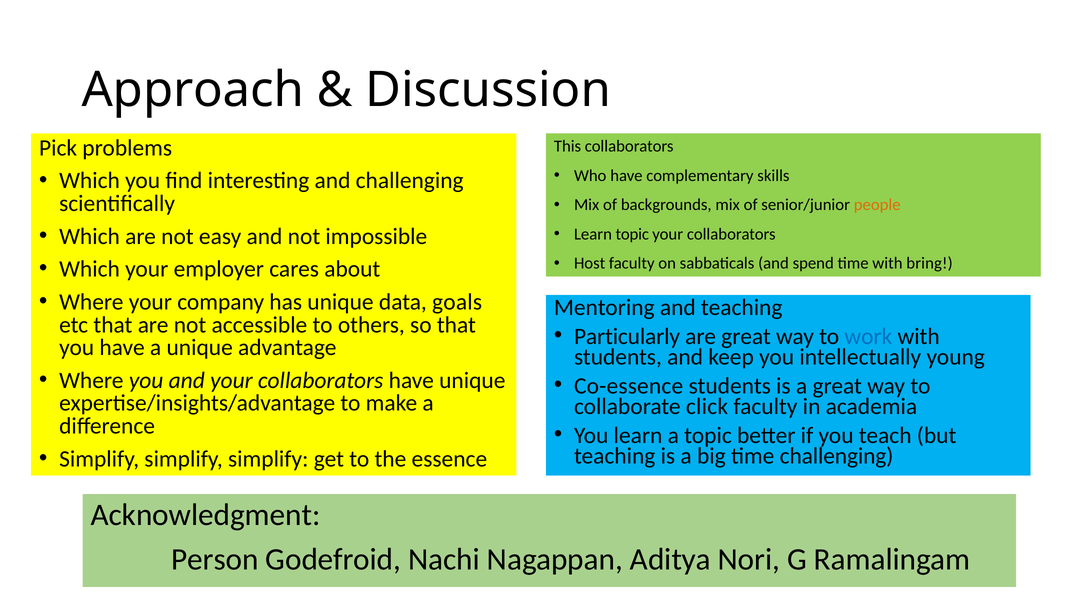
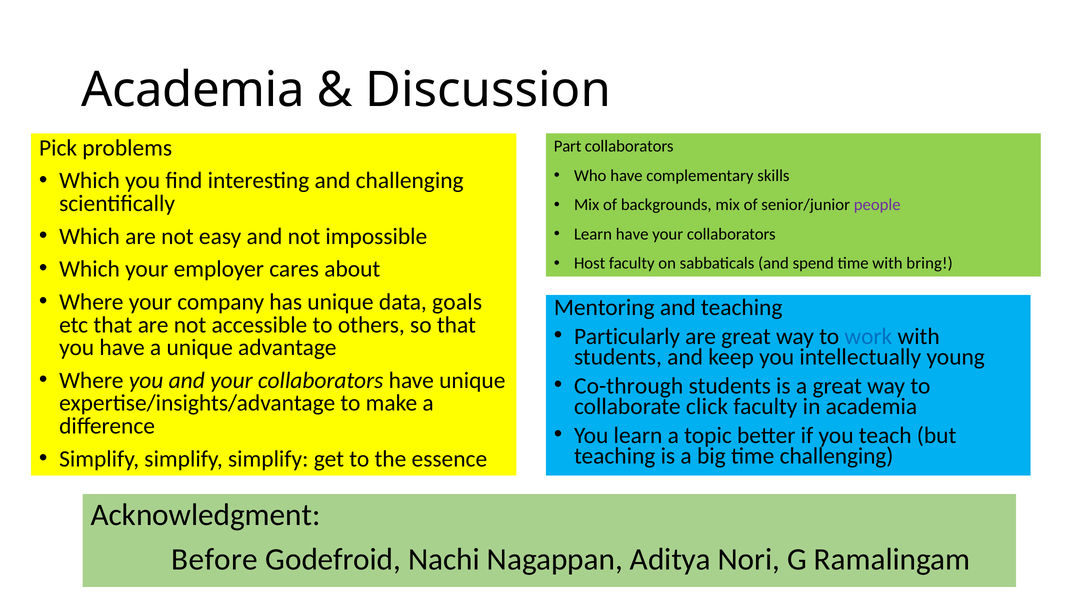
Approach: Approach -> Academia (193, 90)
This: This -> Part (568, 146)
people colour: orange -> purple (877, 205)
Learn topic: topic -> have (632, 234)
Co-essence: Co-essence -> Co-through (629, 386)
Person: Person -> Before (215, 560)
